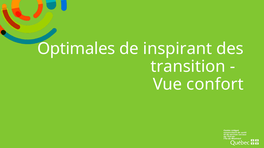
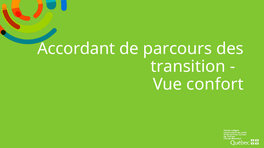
Optimales: Optimales -> Accordant (76, 49)
inspirant: inspirant -> parcours (178, 49)
